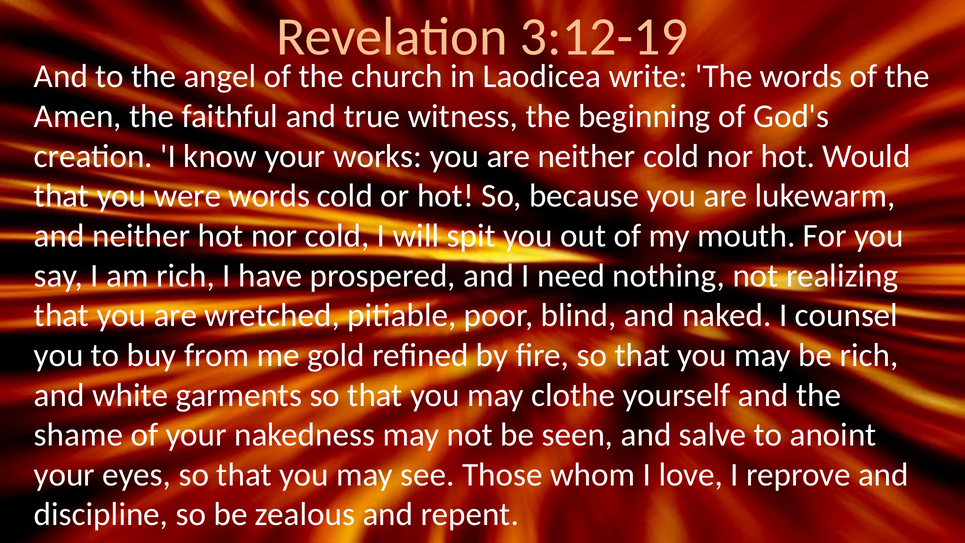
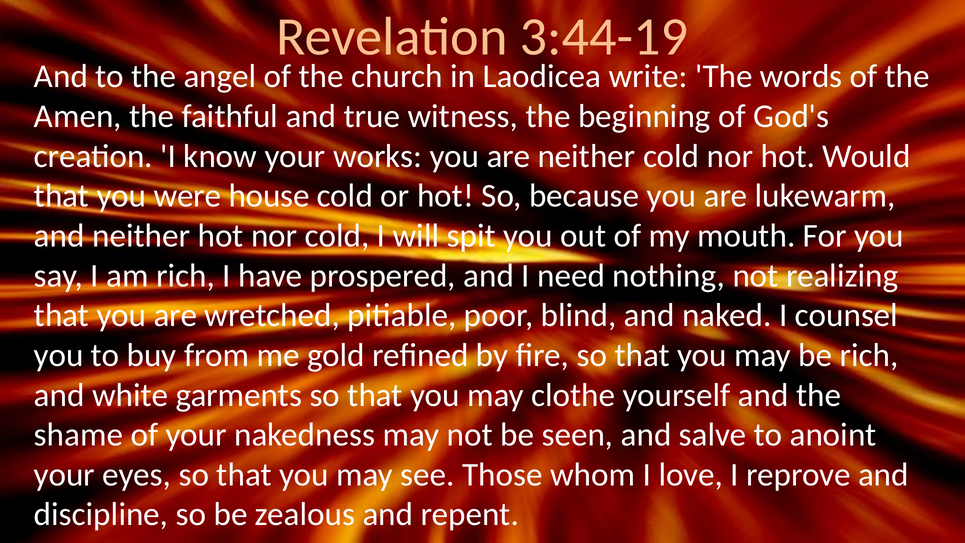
3:12-19: 3:12-19 -> 3:44-19 (604, 37)
were words: words -> house (269, 196)
